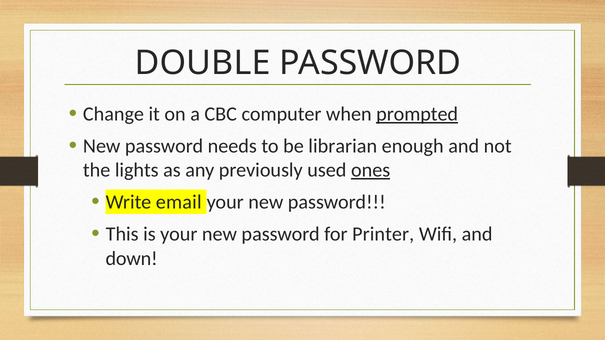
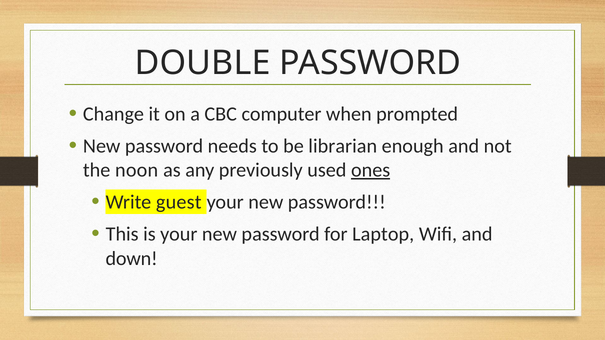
prompted underline: present -> none (417, 114)
lights: lights -> noon (137, 170)
email: email -> guest (179, 202)
Printer: Printer -> Laptop (383, 234)
